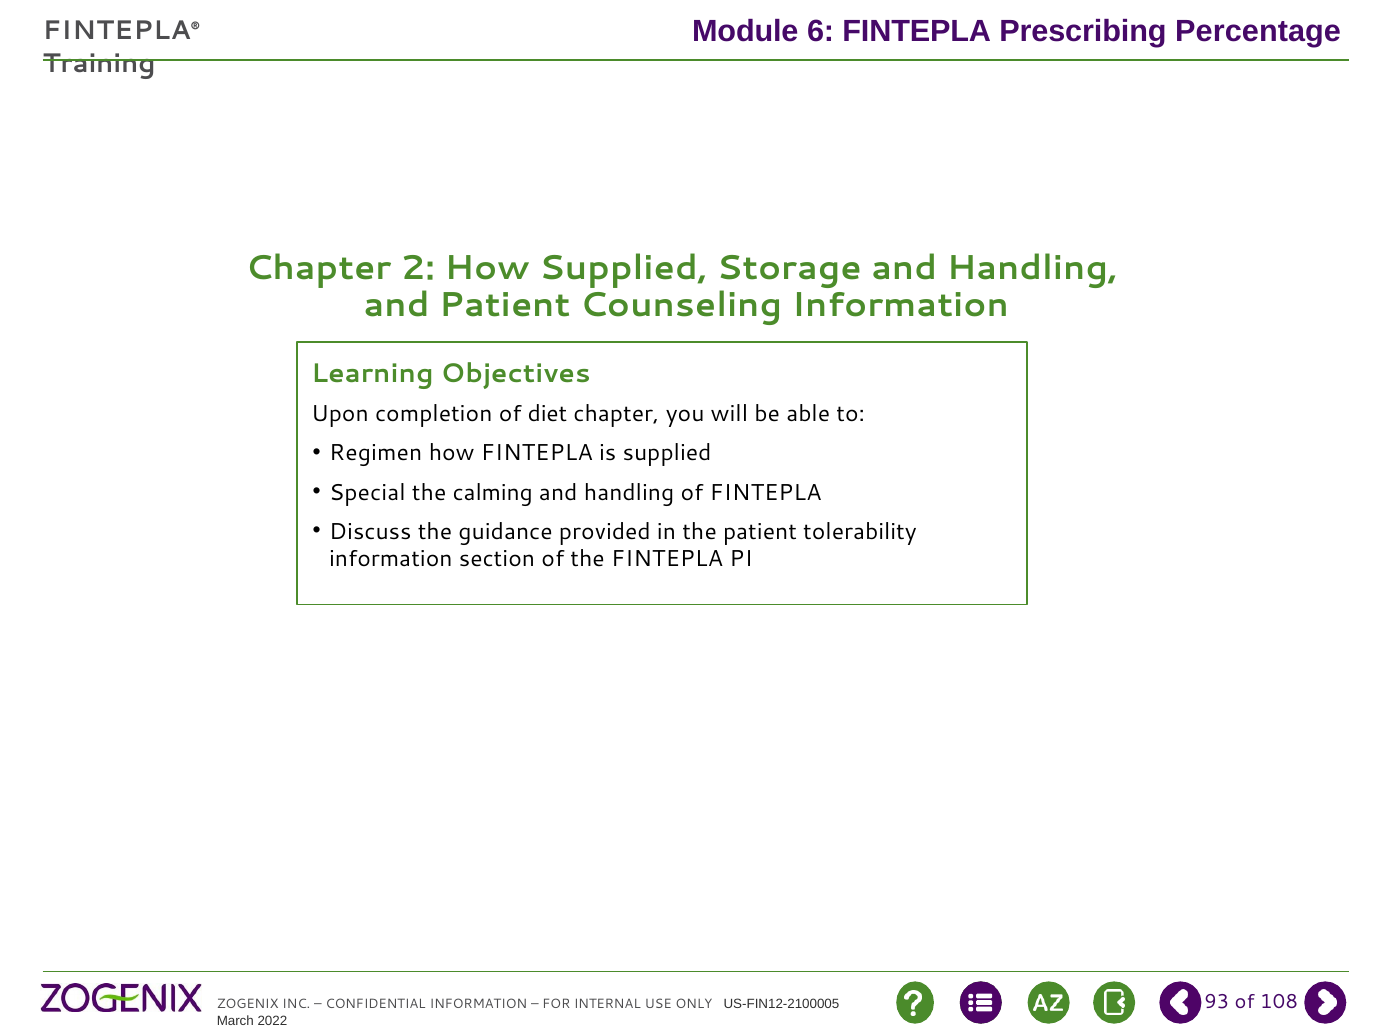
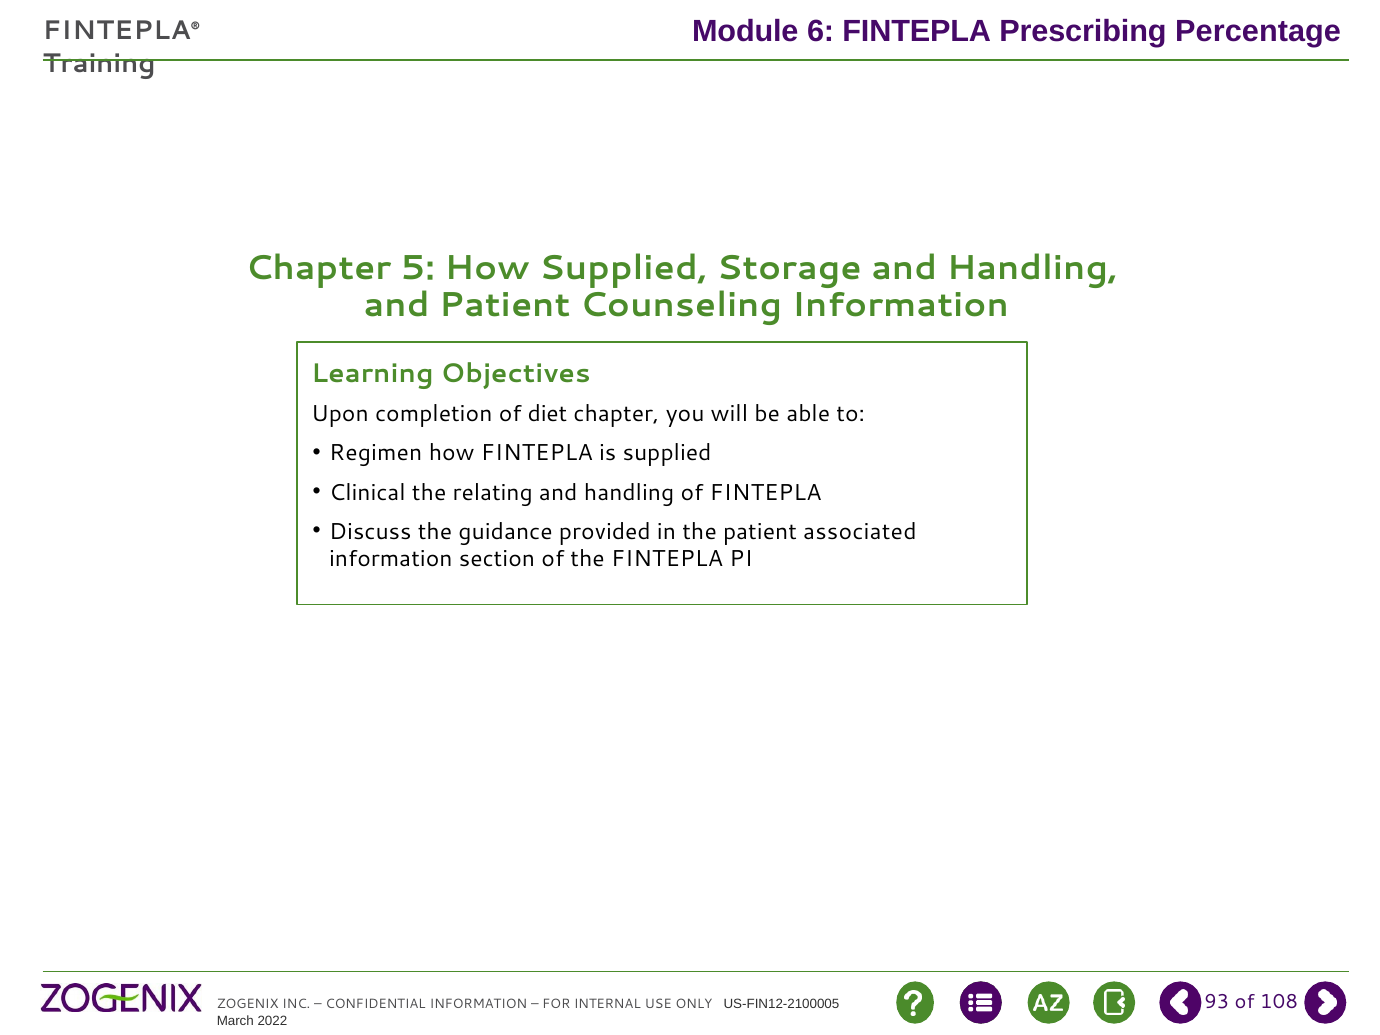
2: 2 -> 5 (418, 268)
Special: Special -> Clinical (367, 492)
calming: calming -> relating (493, 492)
tolerability: tolerability -> associated (860, 532)
